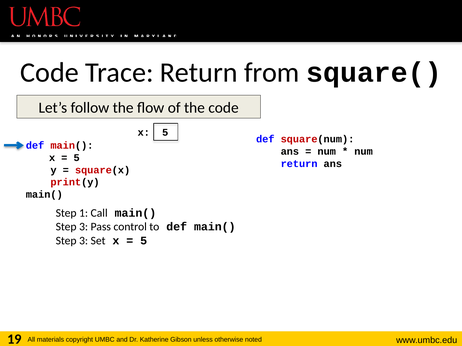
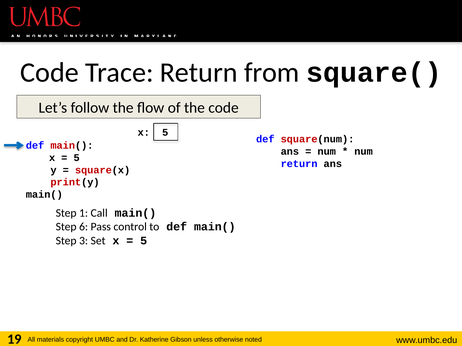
3: 3 -> 6 (84, 227)
